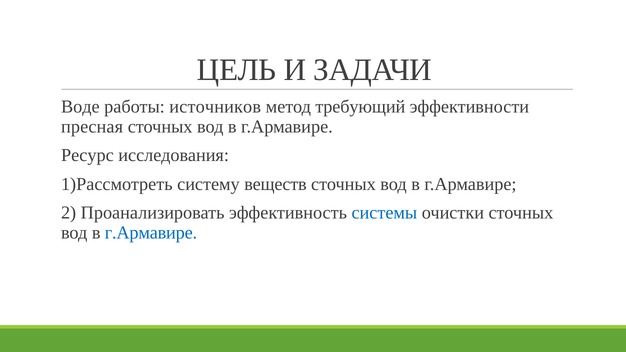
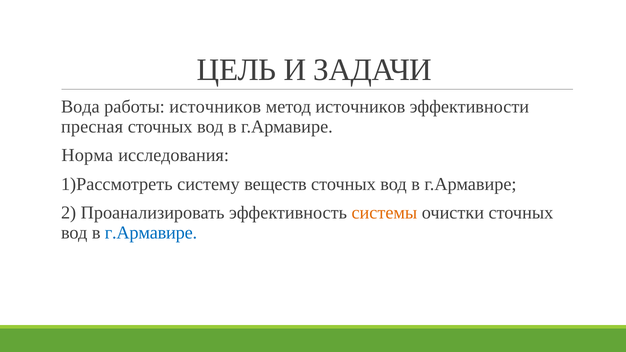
Воде: Воде -> Вода (80, 107)
метод требующий: требующий -> источников (360, 107)
Ресурс: Ресурс -> Норма (87, 155)
системы colour: blue -> orange (384, 213)
